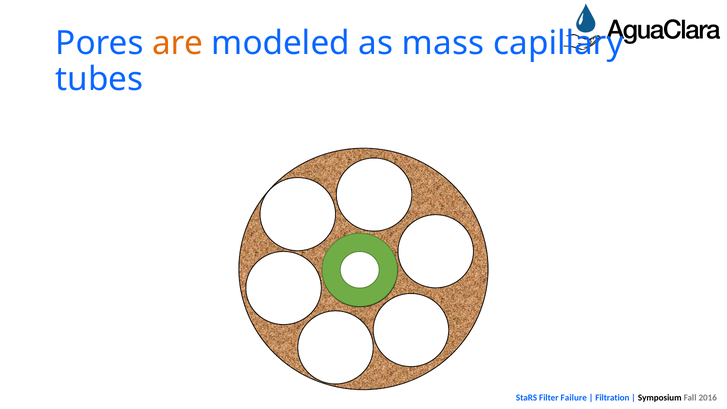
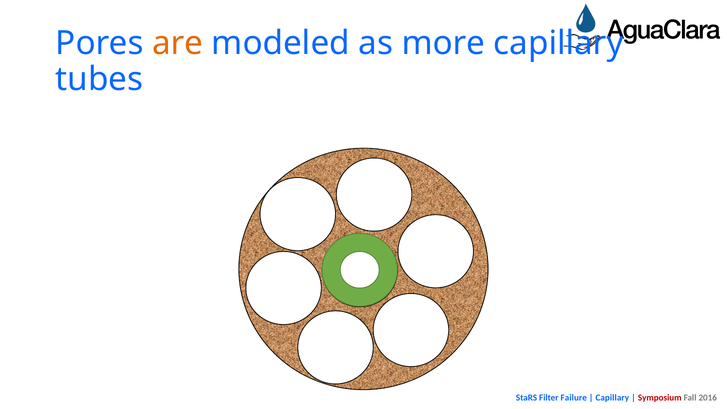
mass: mass -> more (443, 43)
Filtration: Filtration -> Capillary (612, 398)
Symposium colour: black -> red (660, 398)
